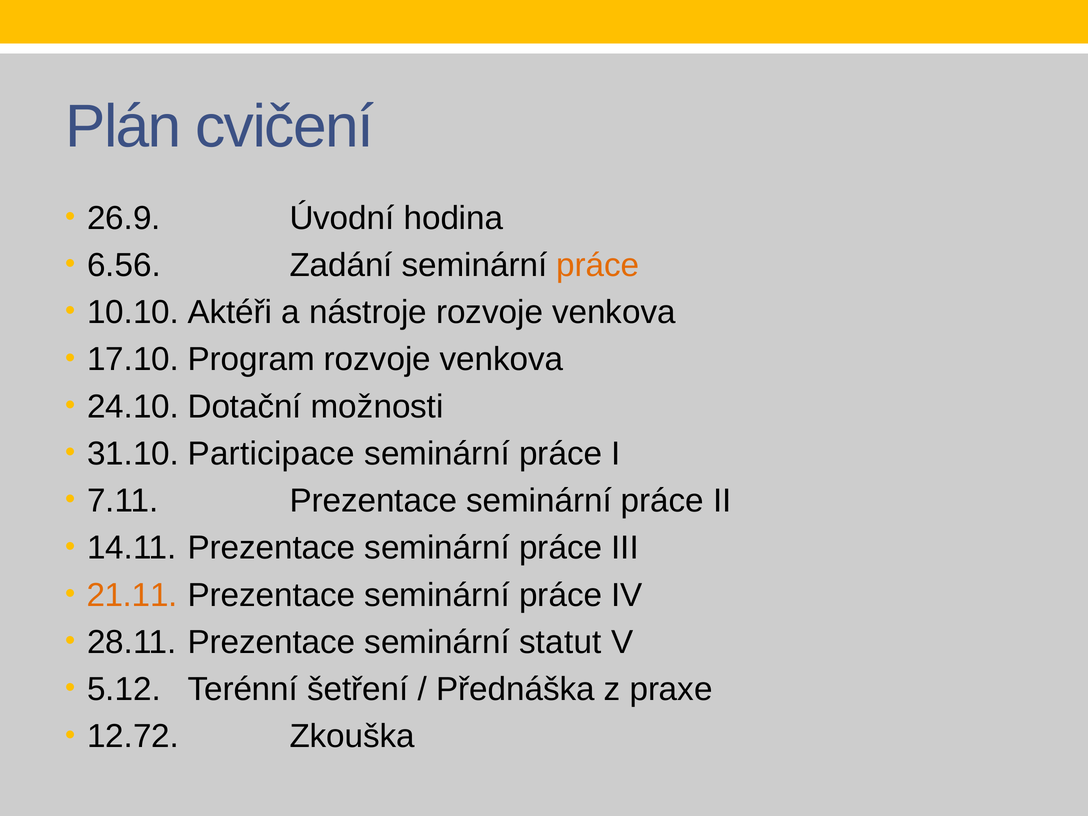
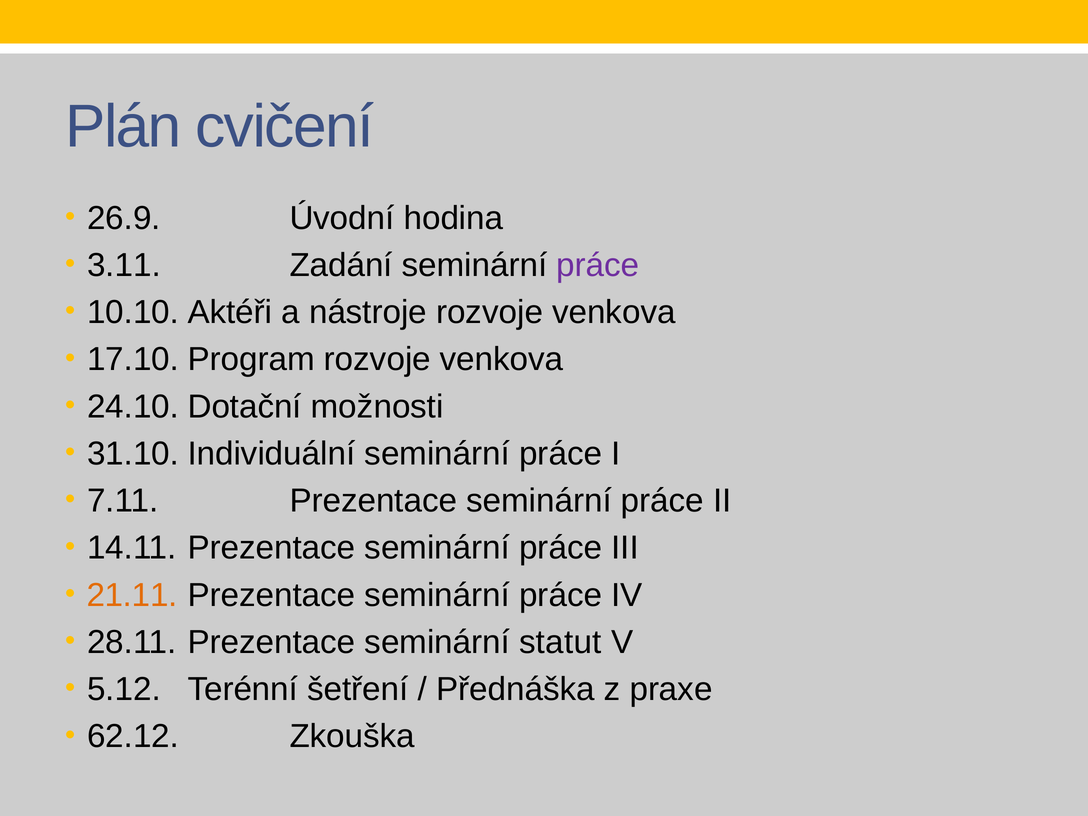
6.56: 6.56 -> 3.11 (124, 265)
práce colour: orange -> purple (598, 265)
Participace: Participace -> Individuální (271, 454)
12.72: 12.72 -> 62.12 (133, 736)
